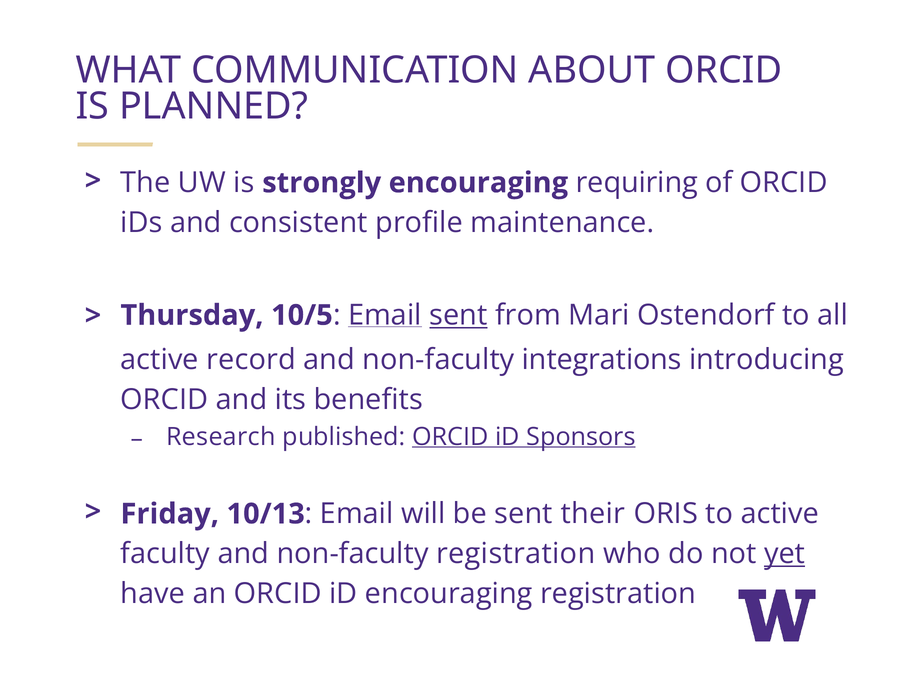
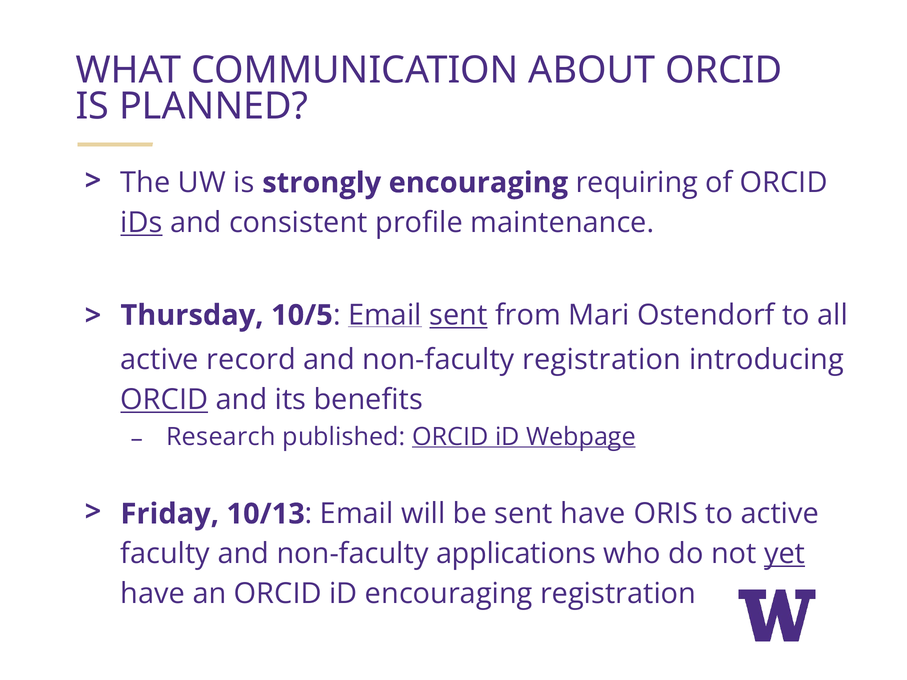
iDs underline: none -> present (142, 223)
non-faculty integrations: integrations -> registration (602, 360)
ORCID underline: none -> present (164, 400)
Sponsors: Sponsors -> Webpage (581, 437)
sent their: their -> have (593, 514)
non-faculty registration: registration -> applications (516, 554)
